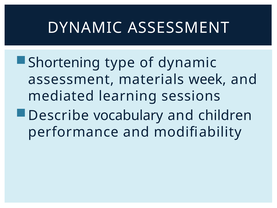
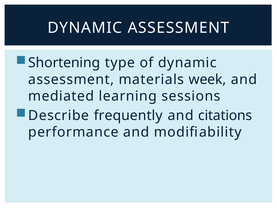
vocabulary: vocabulary -> frequently (128, 115)
children: children -> citations (225, 115)
